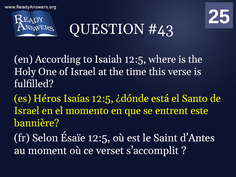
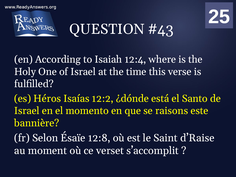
Isaiah 12:5: 12:5 -> 12:4 (135, 59)
Isaías 12:5: 12:5 -> 12:2 (103, 99)
entrent: entrent -> raisons (172, 111)
Ésaïe 12:5: 12:5 -> 12:8 (99, 138)
d’Antes: d’Antes -> d’Raise (197, 138)
